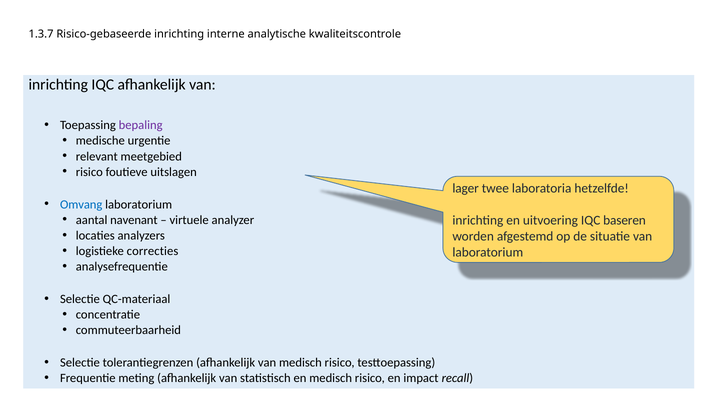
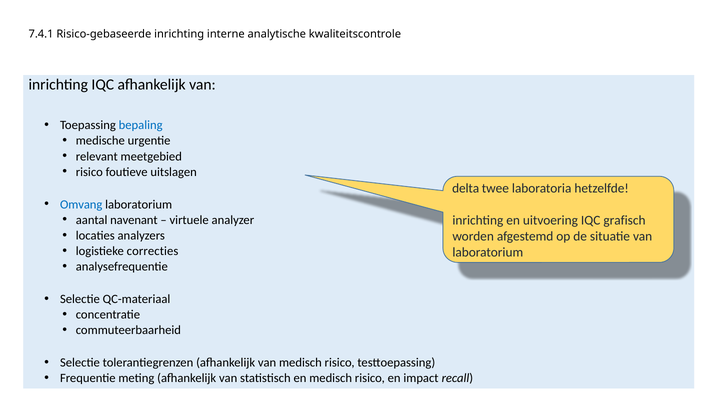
1.3.7: 1.3.7 -> 7.4.1 (41, 34)
bepaling colour: purple -> blue (141, 125)
lager: lager -> delta (466, 188)
baseren: baseren -> grafisch (624, 220)
